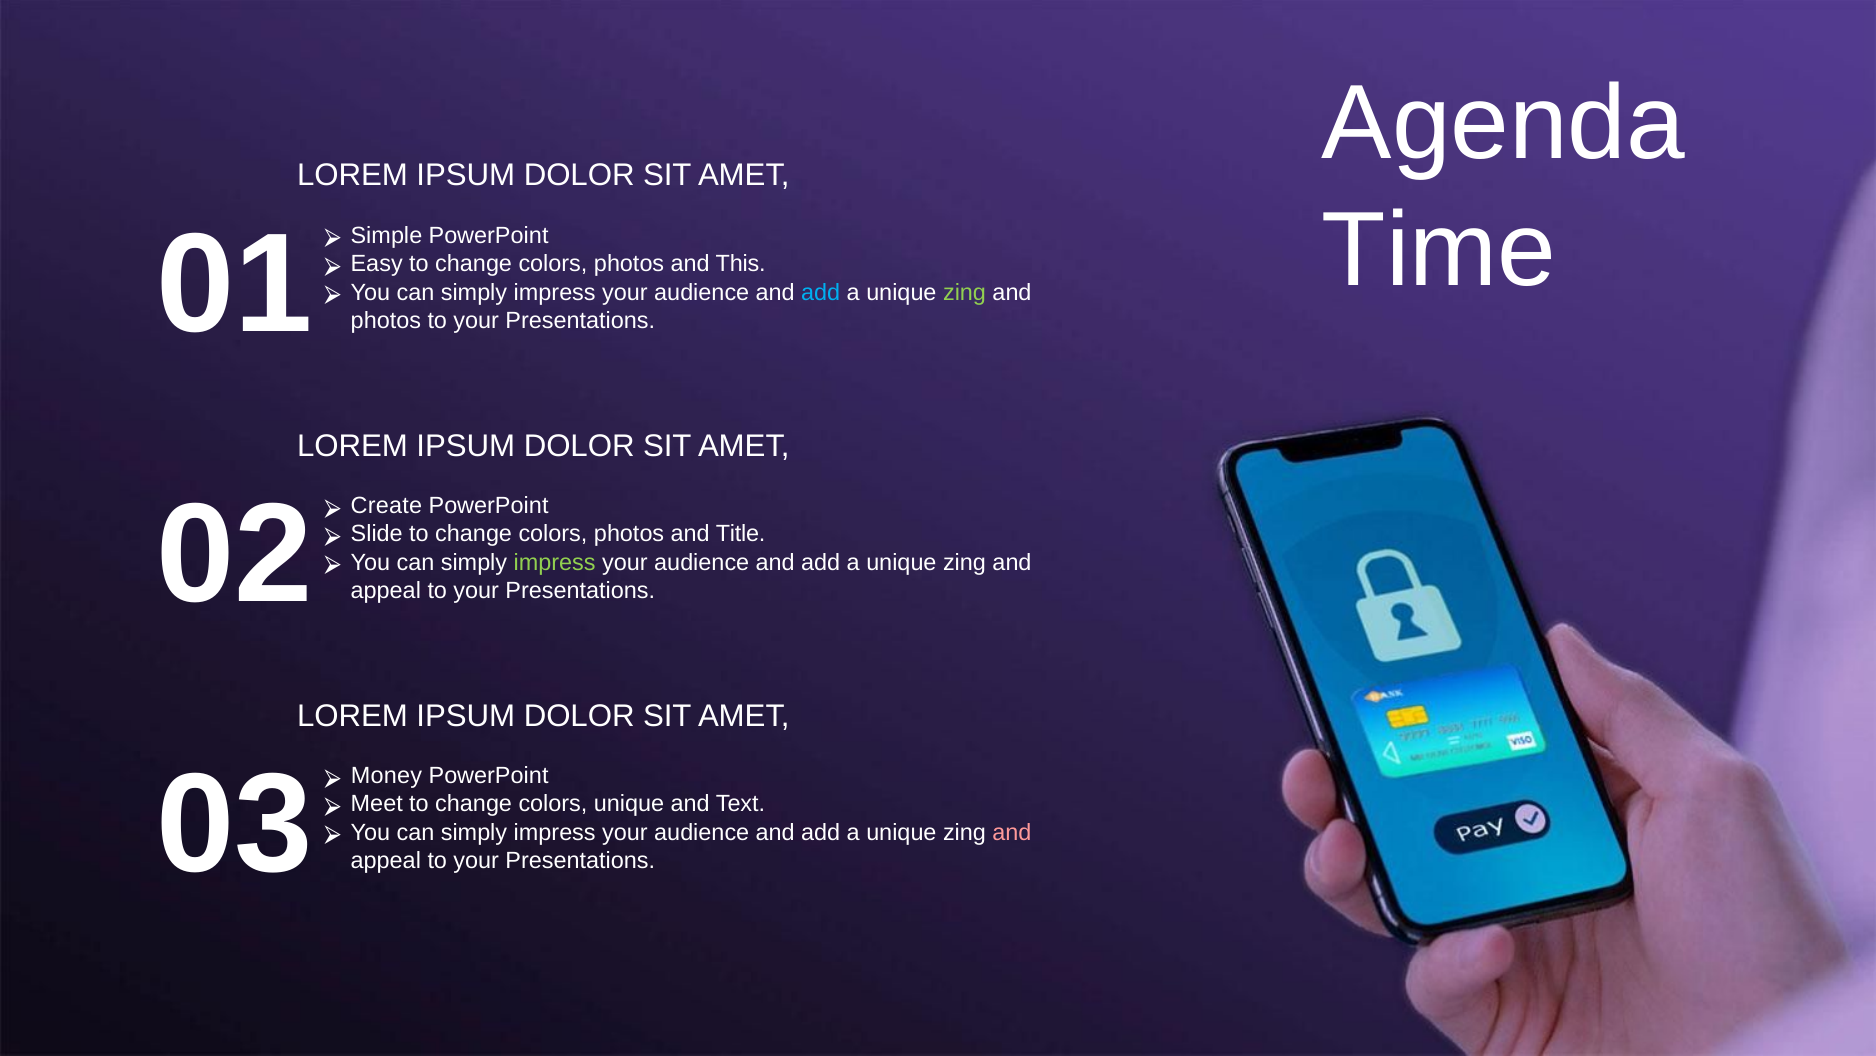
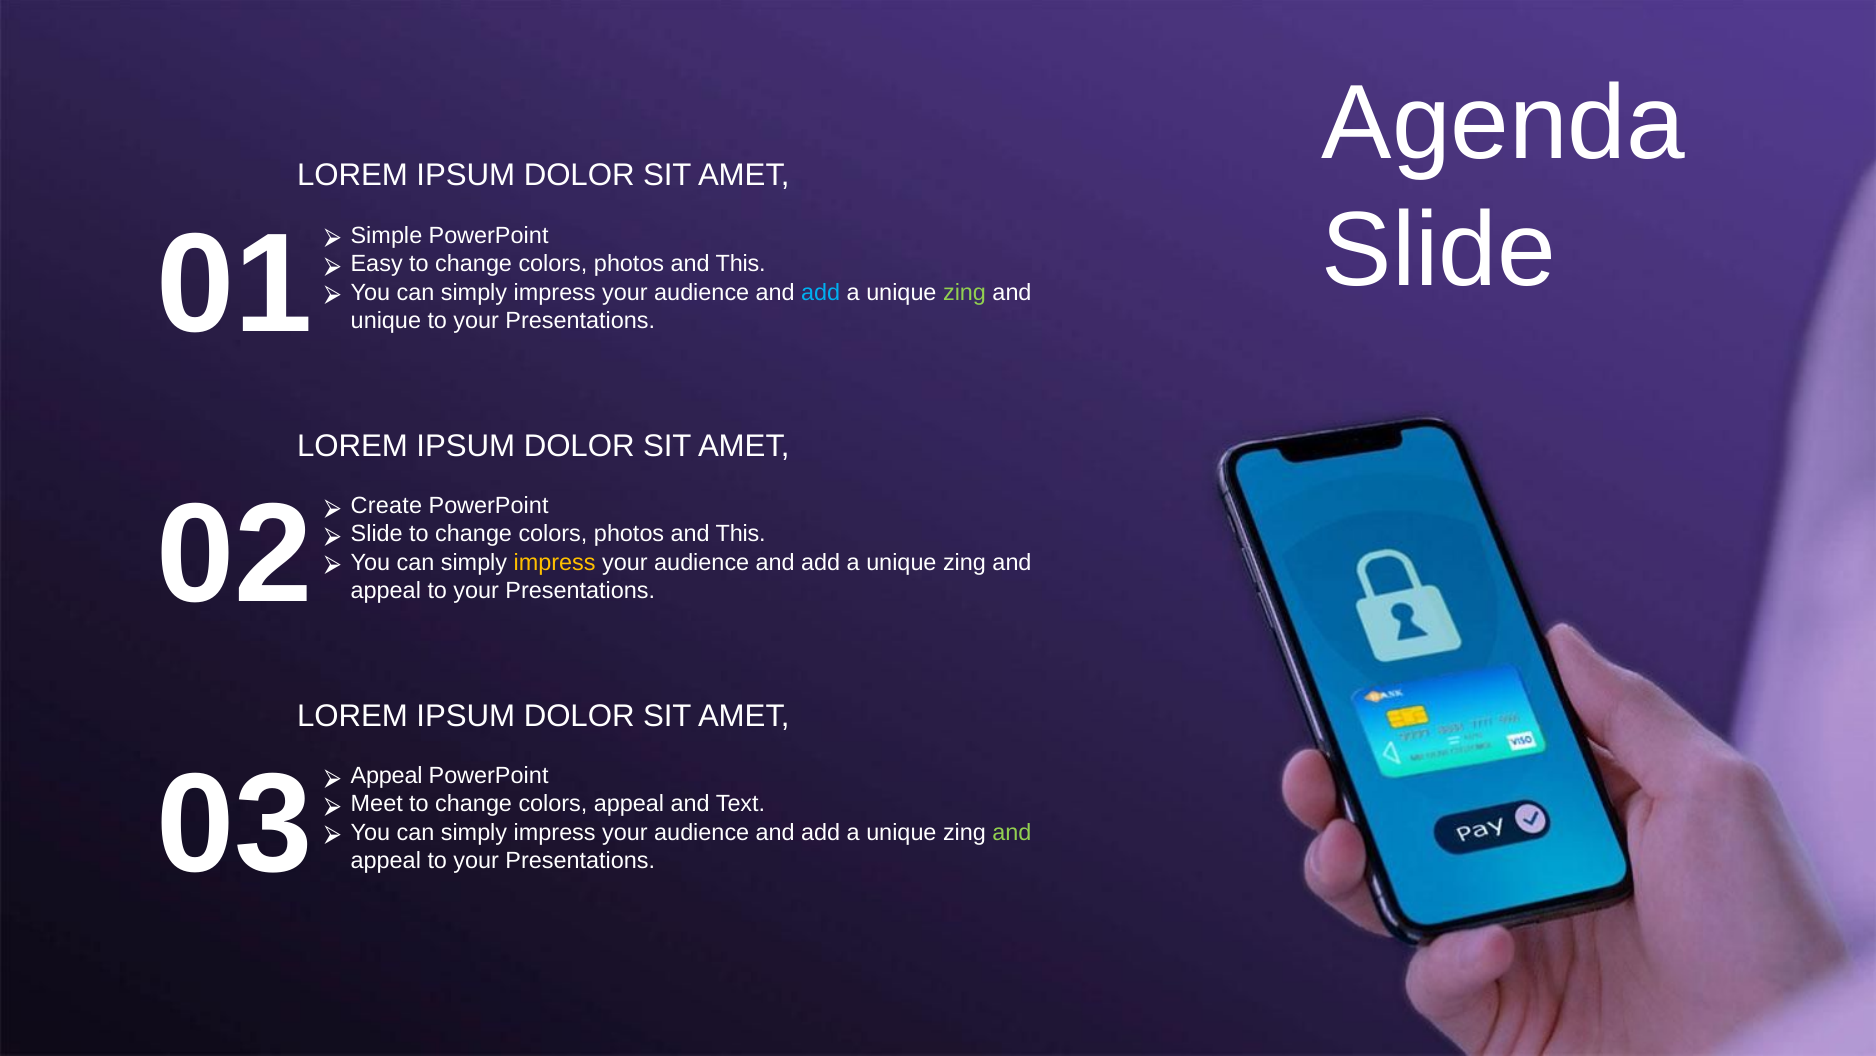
Time: Time -> Slide (1439, 250)
photos: photos -> unique (386, 320)
Title: Title -> This (741, 534)
impress colour: light green -> yellow (555, 562)
Money: Money -> Appeal (387, 776)
colors unique: unique -> appeal (629, 804)
and colour: pink -> light green (1012, 832)
